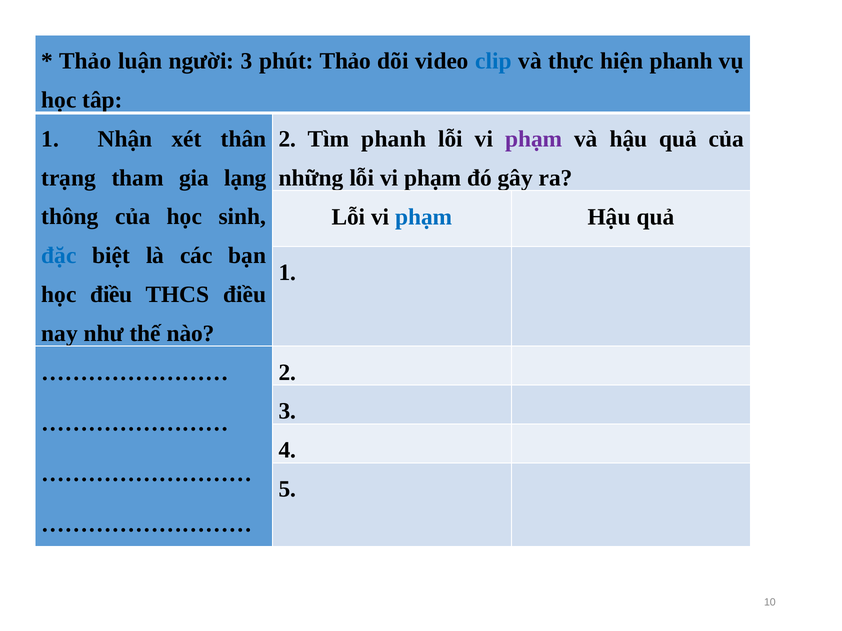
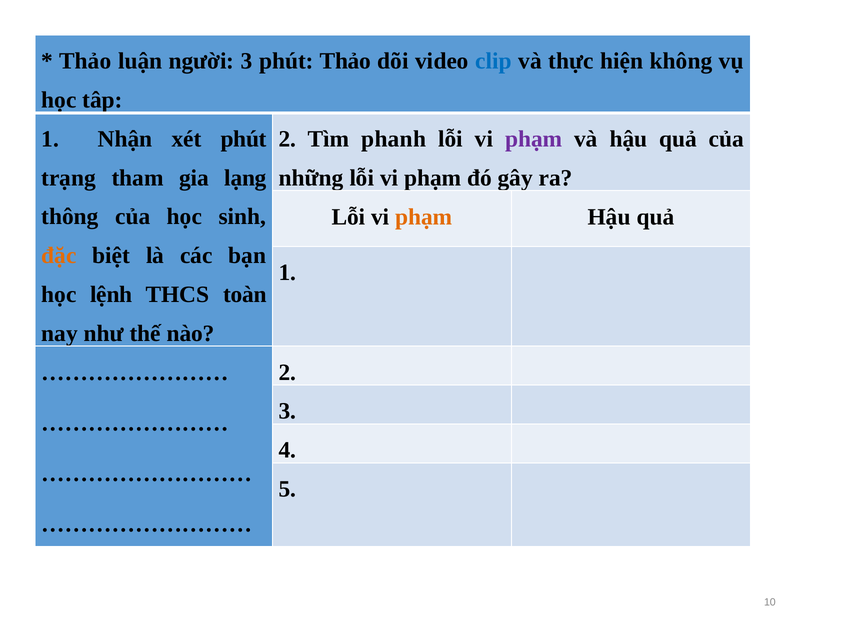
hiện phanh: phanh -> không (681, 61)
xét thân: thân -> phút (244, 139)
phạm colour: blue -> orange (424, 217)
đặc colour: blue -> orange (59, 256)
học điều: điều -> lệnh (111, 295)
THCS điều: điều -> toàn (245, 295)
